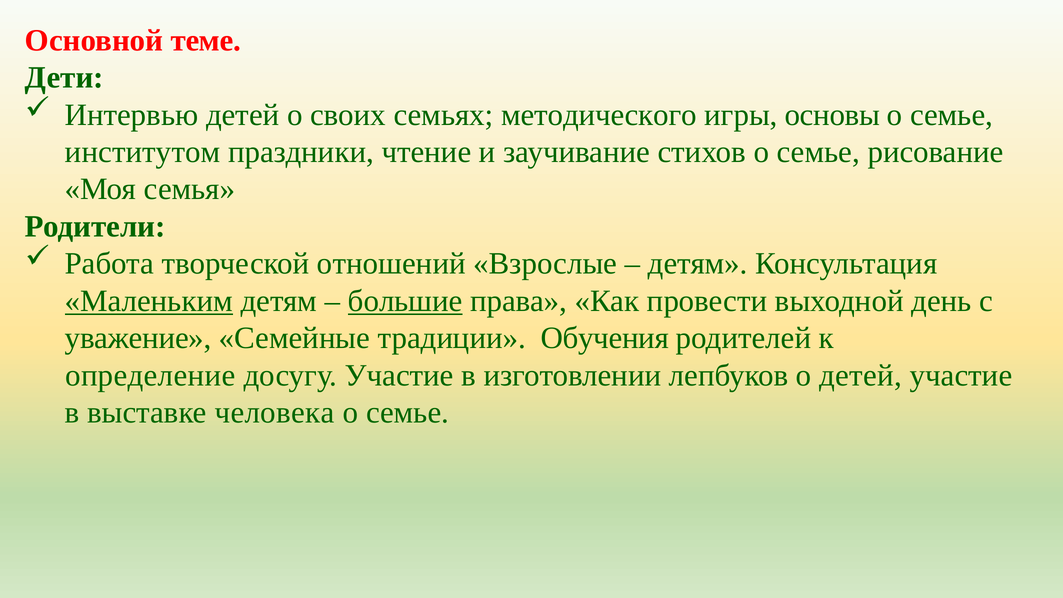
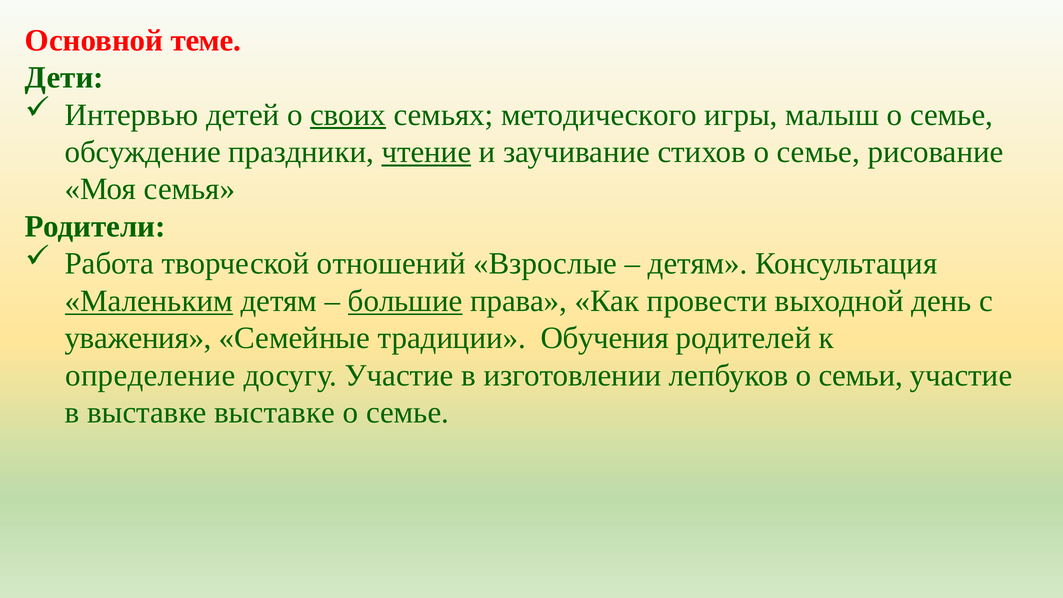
своих underline: none -> present (348, 115)
основы: основы -> малыш (832, 115)
институтом: институтом -> обсуждение (143, 152)
чтение underline: none -> present (426, 152)
уважение: уважение -> уважения (138, 338)
о детей: детей -> семьи (861, 375)
выставке человека: человека -> выставке (275, 413)
